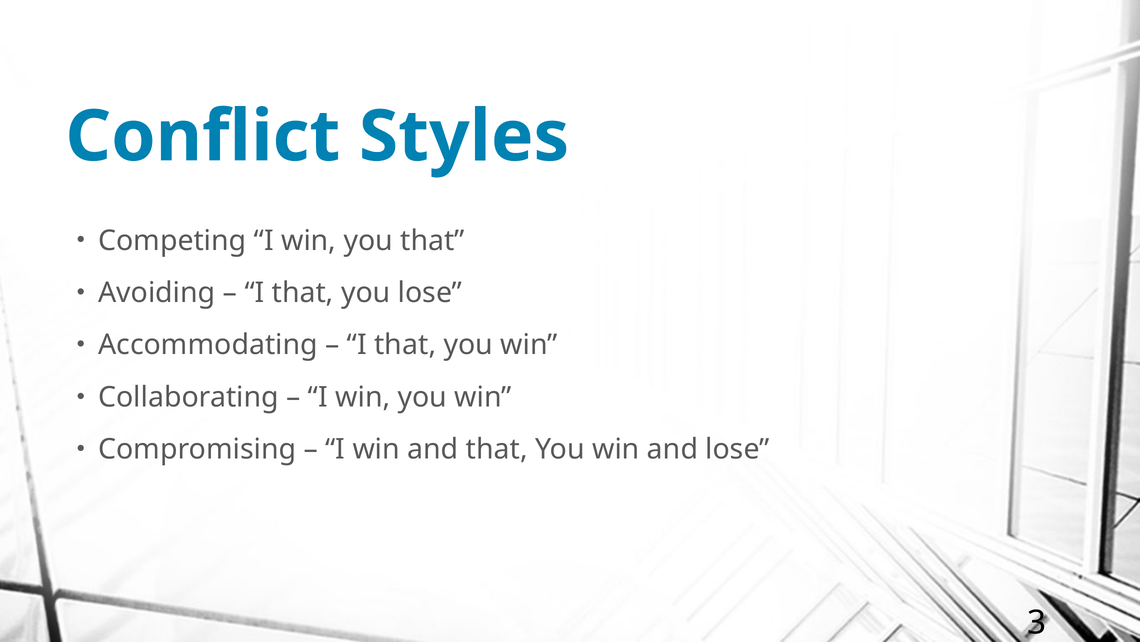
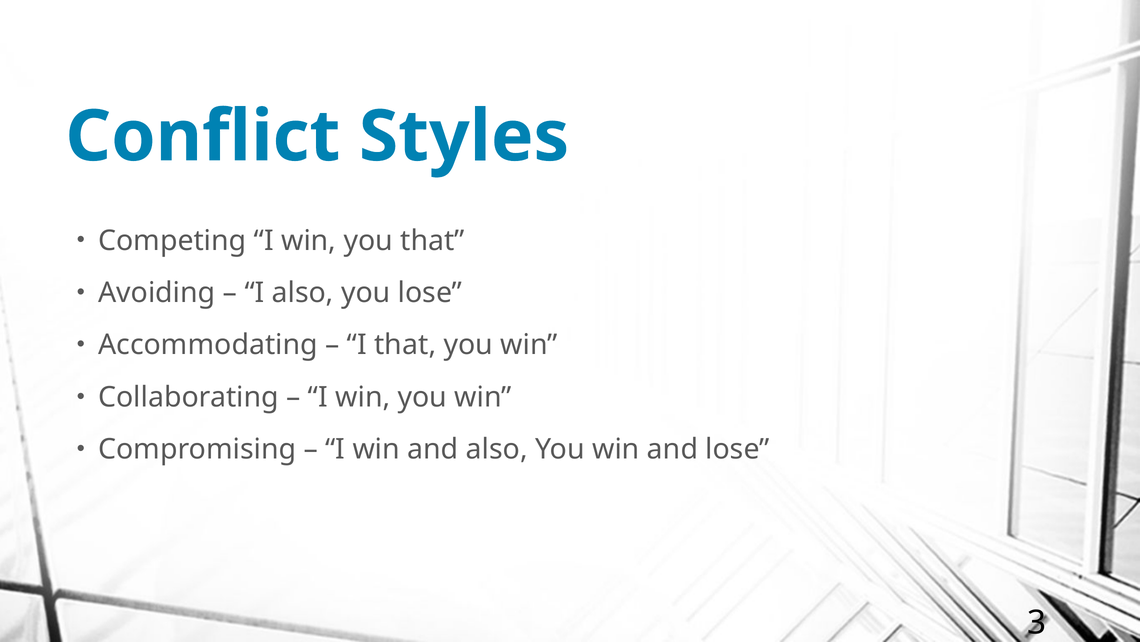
that: that -> also (303, 293)
and that: that -> also (497, 449)
